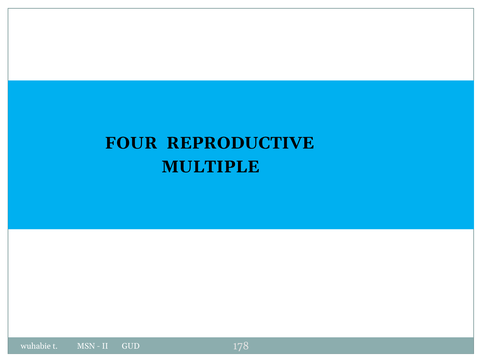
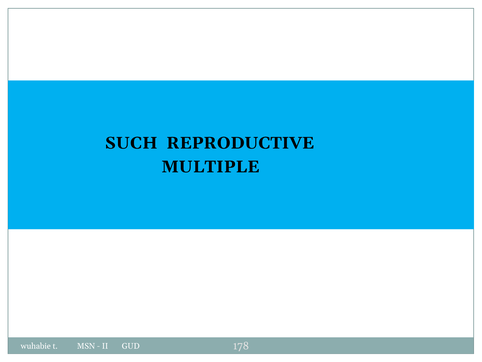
FOUR: FOUR -> SUCH (131, 143)
